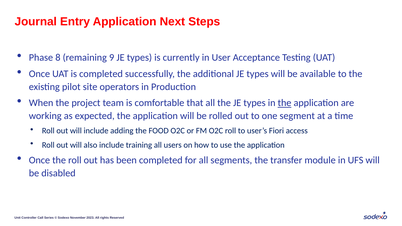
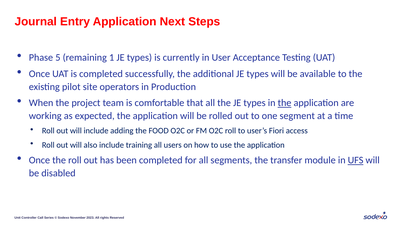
8: 8 -> 5 (58, 58)
9: 9 -> 1 (112, 58)
UFS underline: none -> present (356, 160)
